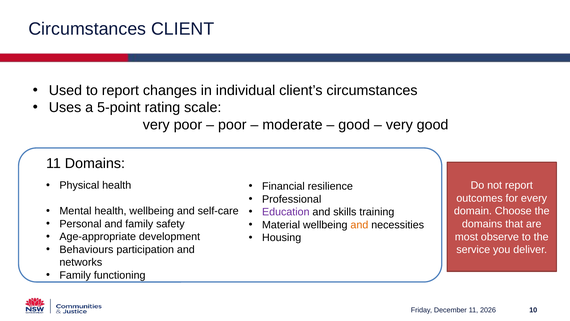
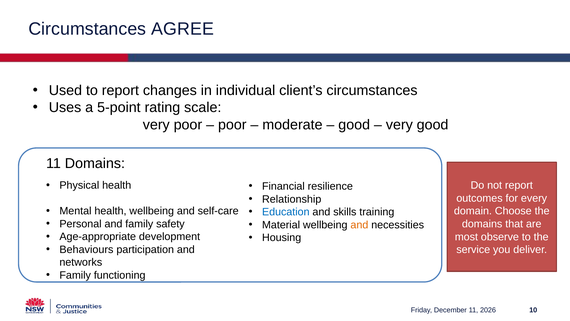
CLIENT: CLIENT -> AGREE (183, 29)
Professional: Professional -> Relationship (292, 199)
Education colour: purple -> blue (286, 212)
